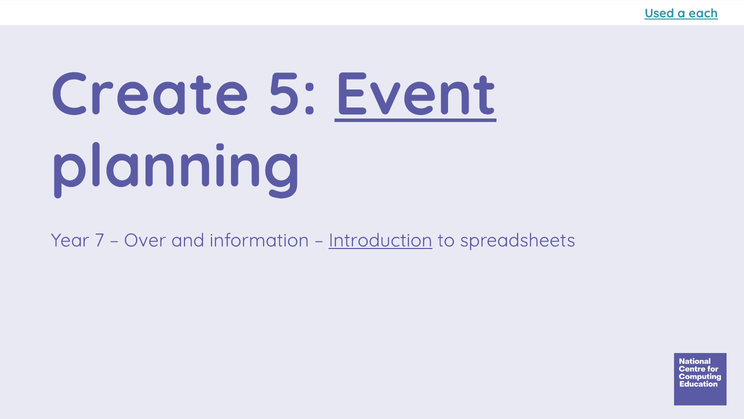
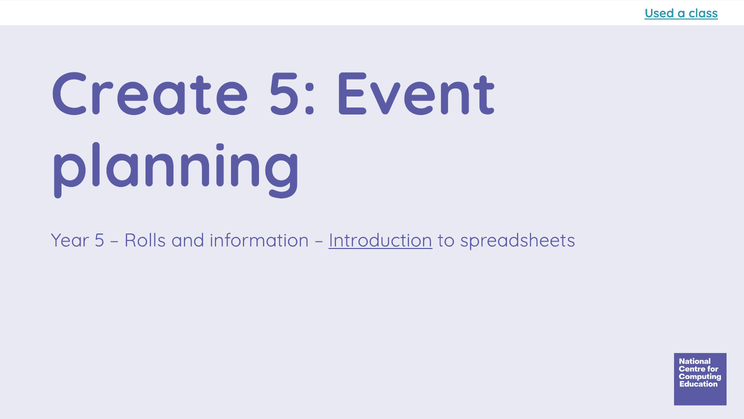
each: each -> class (703, 13)
Event underline: present -> none (416, 95)
Year 7: 7 -> 5 (99, 240)
Over: Over -> Rolls (145, 240)
